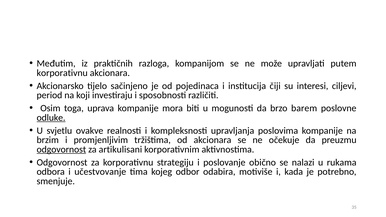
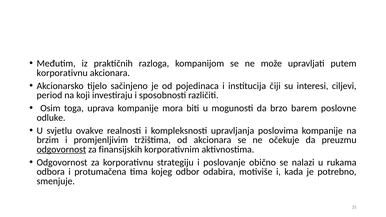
odluke underline: present -> none (51, 118)
artikulisani: artikulisani -> finansijskih (120, 149)
učestvovanje: učestvovanje -> protumačena (100, 172)
